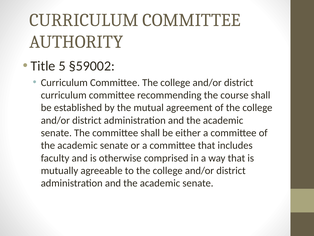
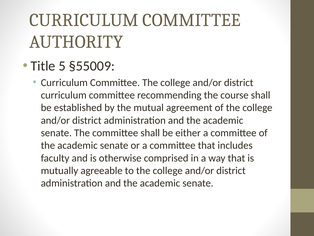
§59002: §59002 -> §55009 (92, 66)
